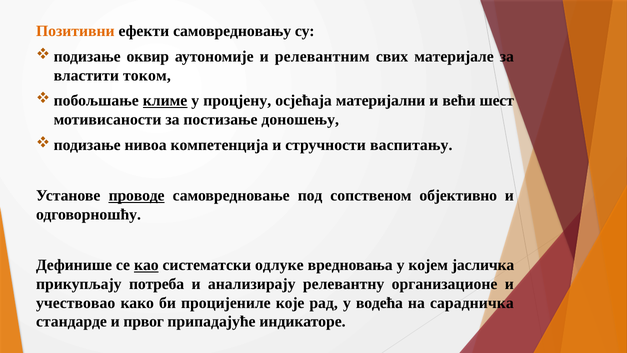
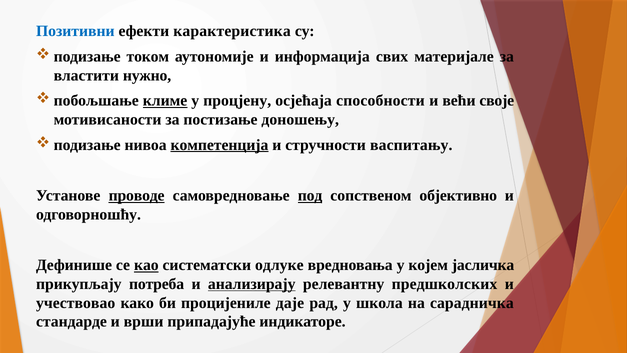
Позитивни colour: orange -> blue (75, 31)
самовредновању: самовредновању -> карактеристика (232, 31)
оквир: оквир -> током (148, 56)
релевантним: релевантним -> информација (322, 56)
током: током -> нужно (147, 75)
материјални: материјални -> способности (380, 101)
шест: шест -> своје (497, 101)
компетенција underline: none -> present (219, 145)
под underline: none -> present (310, 195)
анализирају underline: none -> present (252, 284)
организационе: организационе -> предшколских (444, 284)
које: које -> даје (290, 303)
водећа: водећа -> школа (379, 303)
првог: првог -> врши (144, 321)
